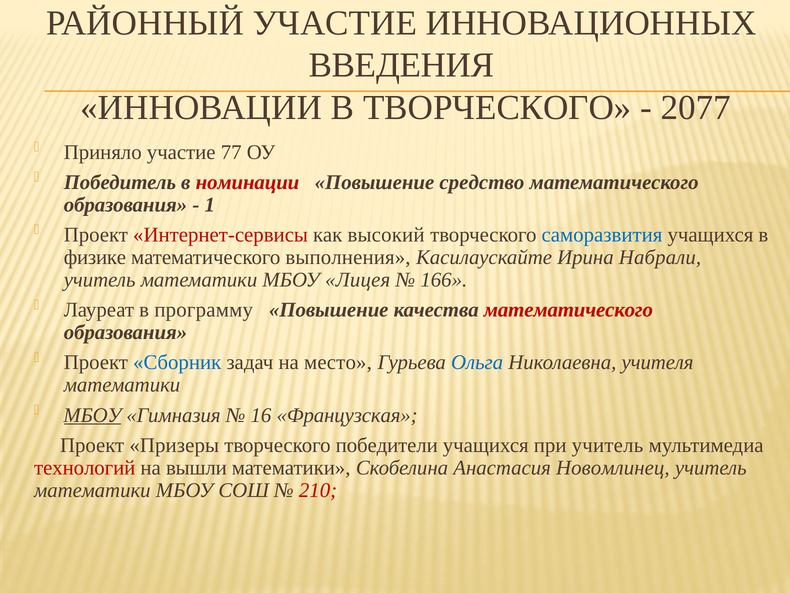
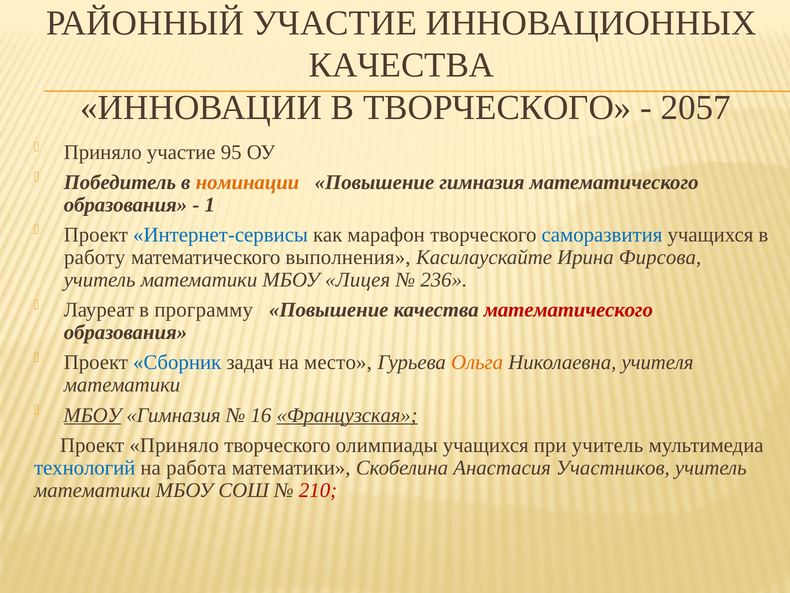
ВВЕДЕНИЯ: ВВЕДЕНИЯ -> КАЧЕСТВА (402, 65)
2077: 2077 -> 2057 (696, 107)
77: 77 -> 95 (231, 152)
номинации colour: red -> orange (248, 182)
Повышение средство: средство -> гимназия (482, 182)
Интернет-сервисы colour: red -> blue (221, 235)
высокий: высокий -> марафон (386, 235)
физике: физике -> работу (95, 257)
Набрали: Набрали -> Фирсова (660, 257)
166: 166 -> 236 (444, 280)
Ольга colour: blue -> orange (477, 362)
Французская underline: none -> present (347, 415)
Проект Призеры: Призеры -> Приняло (174, 445)
победители: победители -> олимпиады (387, 445)
технологий colour: red -> blue (85, 467)
вышли: вышли -> работа (196, 467)
Новомлинец: Новомлинец -> Участников (613, 467)
